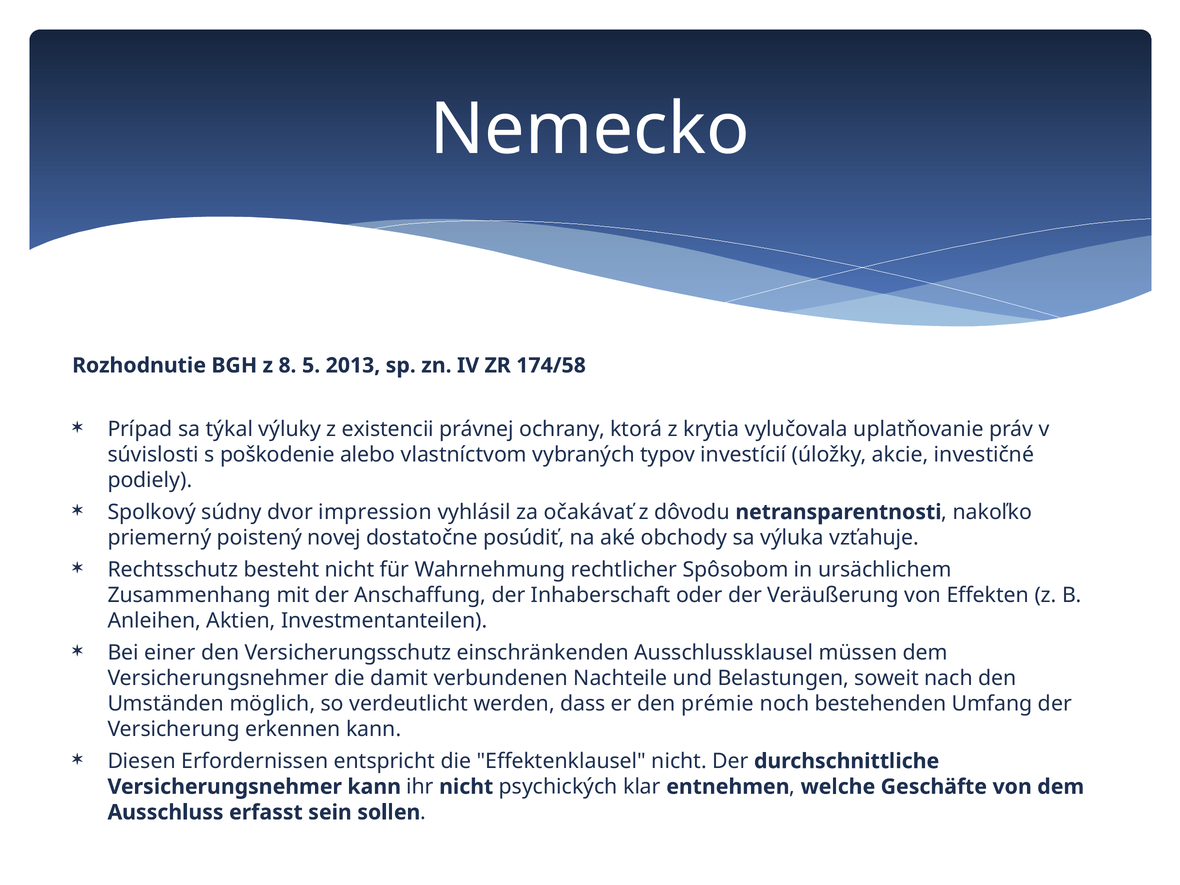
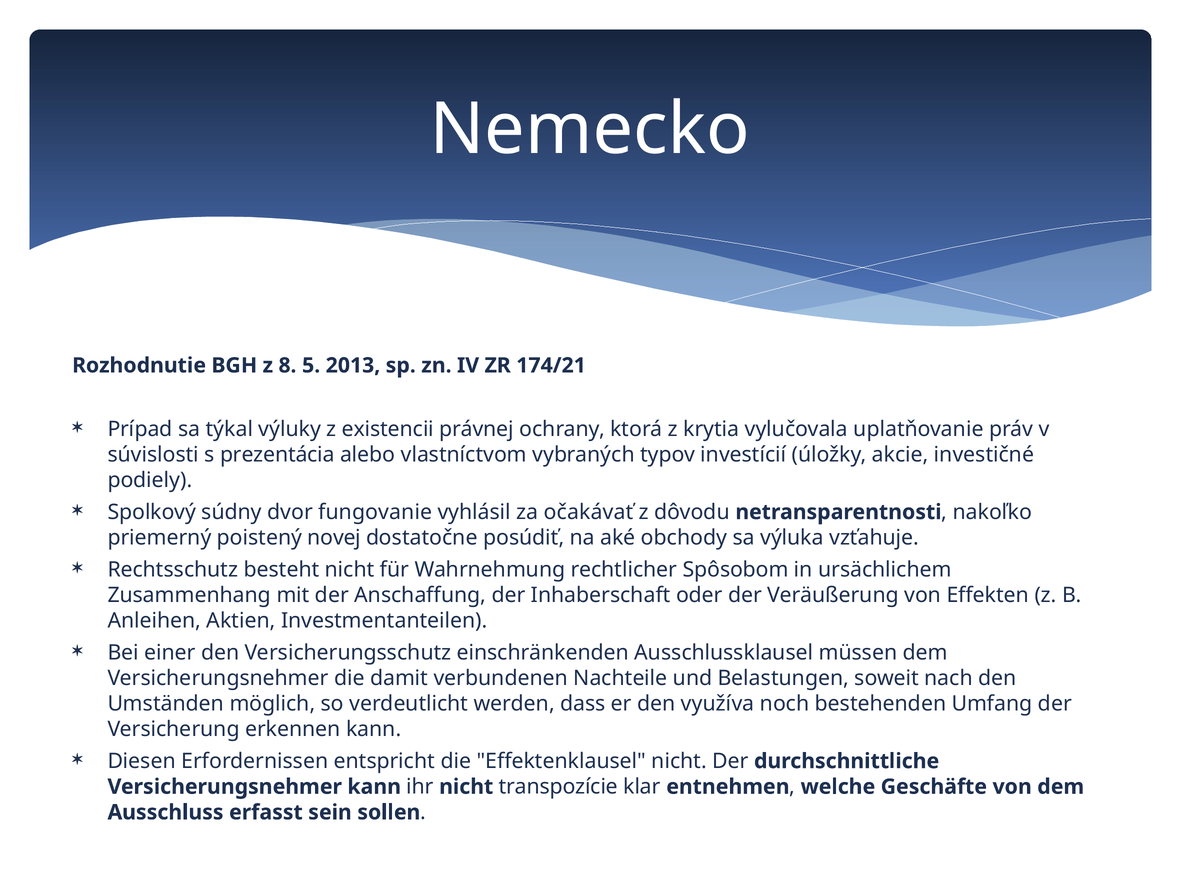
174/58: 174/58 -> 174/21 (551, 365)
poškodenie: poškodenie -> prezentácia (277, 455)
impression: impression -> fungovanie (375, 512)
prémie: prémie -> využíva (718, 704)
psychických: psychických -> transpozície (558, 787)
